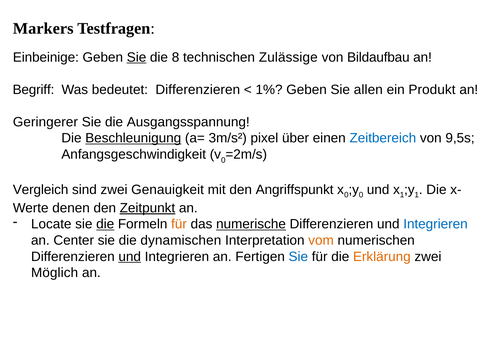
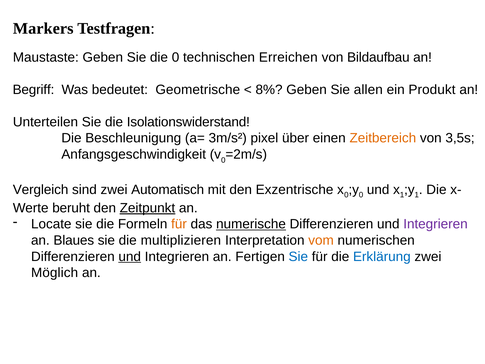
Einbeinige: Einbeinige -> Maustaste (46, 57)
Sie underline: present -> none (137, 57)
die 8: 8 -> 0 (176, 57)
Zulässige: Zulässige -> Erreichen (288, 57)
bedeutet Differenzieren: Differenzieren -> Geometrische (198, 90)
1%: 1% -> 8% (269, 90)
Geringerer: Geringerer -> Unterteilen (45, 122)
Ausgangsspannung: Ausgangsspannung -> Isolationswiderstand (188, 122)
Beschleunigung underline: present -> none (133, 138)
Zeitbereich colour: blue -> orange (383, 138)
9,5s: 9,5s -> 3,5s (460, 138)
Genauigkeit: Genauigkeit -> Automatisch (168, 189)
Angriffspunkt: Angriffspunkt -> Exzentrische (295, 189)
denen: denen -> beruht (71, 208)
die underline: present -> none (105, 224)
Integrieren colour: blue -> purple (435, 224)
Center: Center -> Blaues (74, 240)
dynamischen: dynamischen -> multiplizieren (181, 240)
Erklärung colour: orange -> blue (382, 256)
